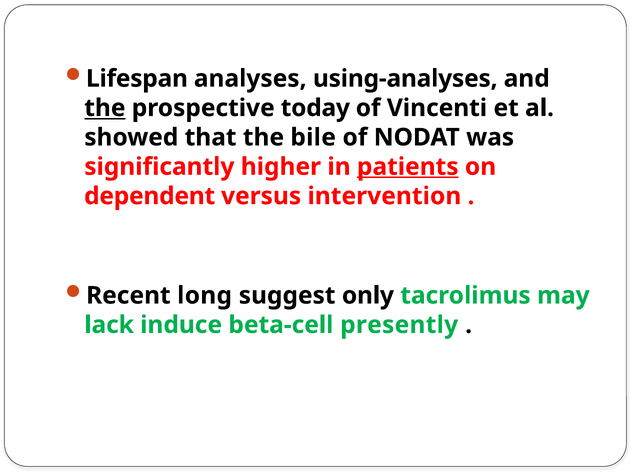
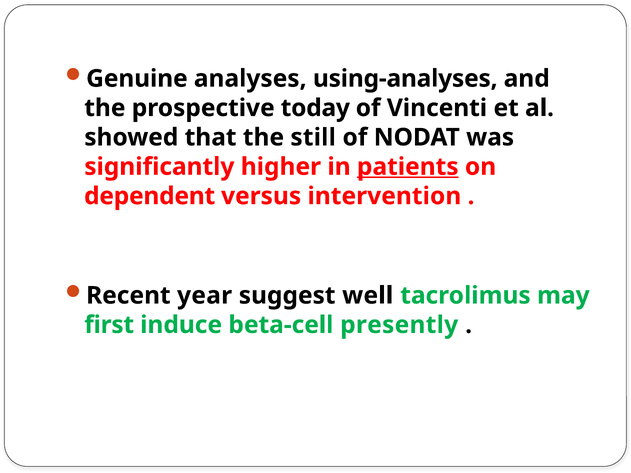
Lifespan: Lifespan -> Genuine (137, 79)
the underline: present -> none (105, 108)
bile: bile -> still (313, 137)
long: long -> year (205, 296)
only: only -> well (368, 296)
lack: lack -> first (109, 325)
